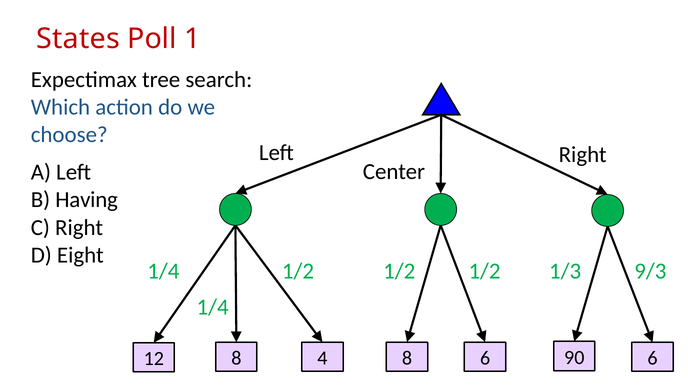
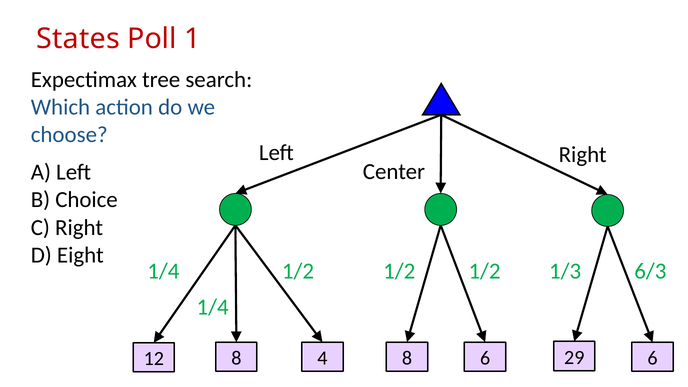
Having: Having -> Choice (86, 200)
9/3: 9/3 -> 6/3 (650, 271)
90: 90 -> 29 (574, 357)
